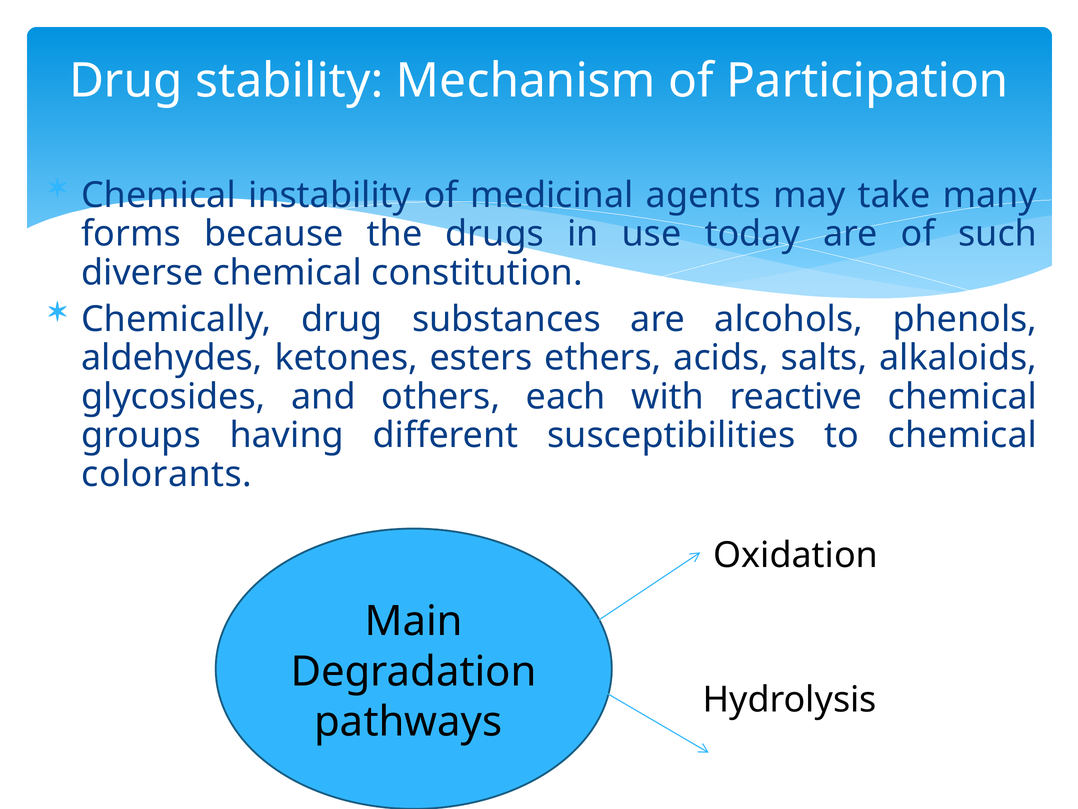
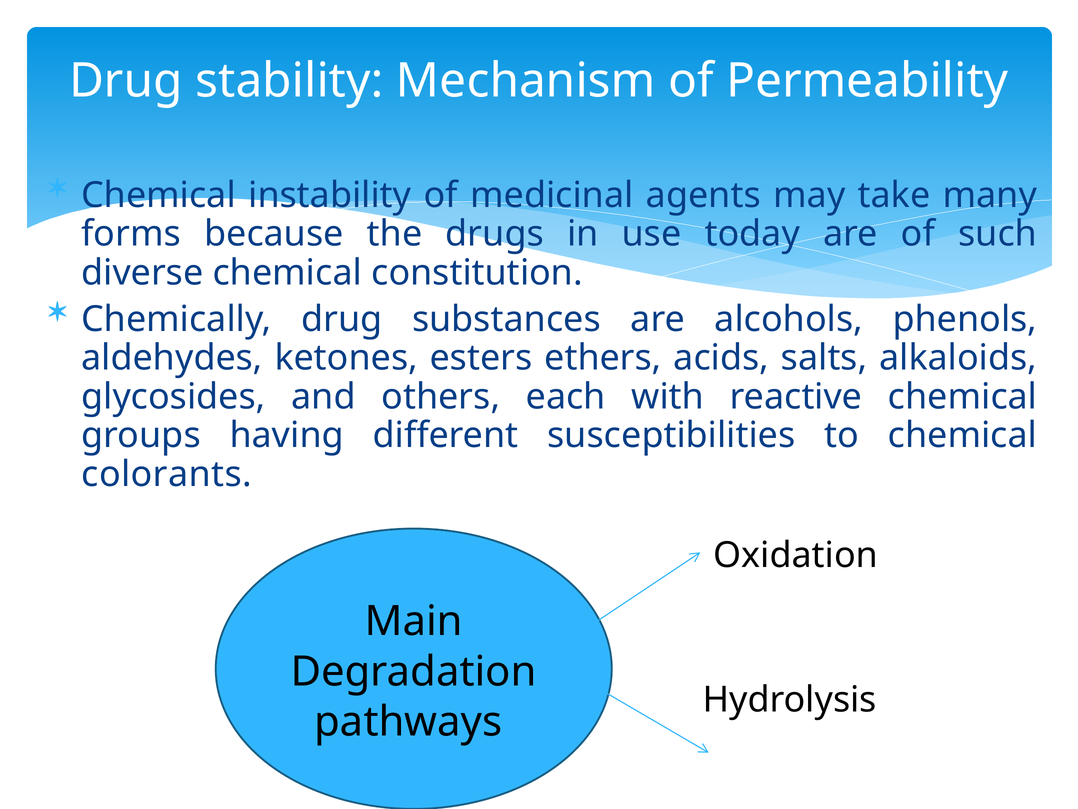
Participation: Participation -> Permeability (867, 81)
